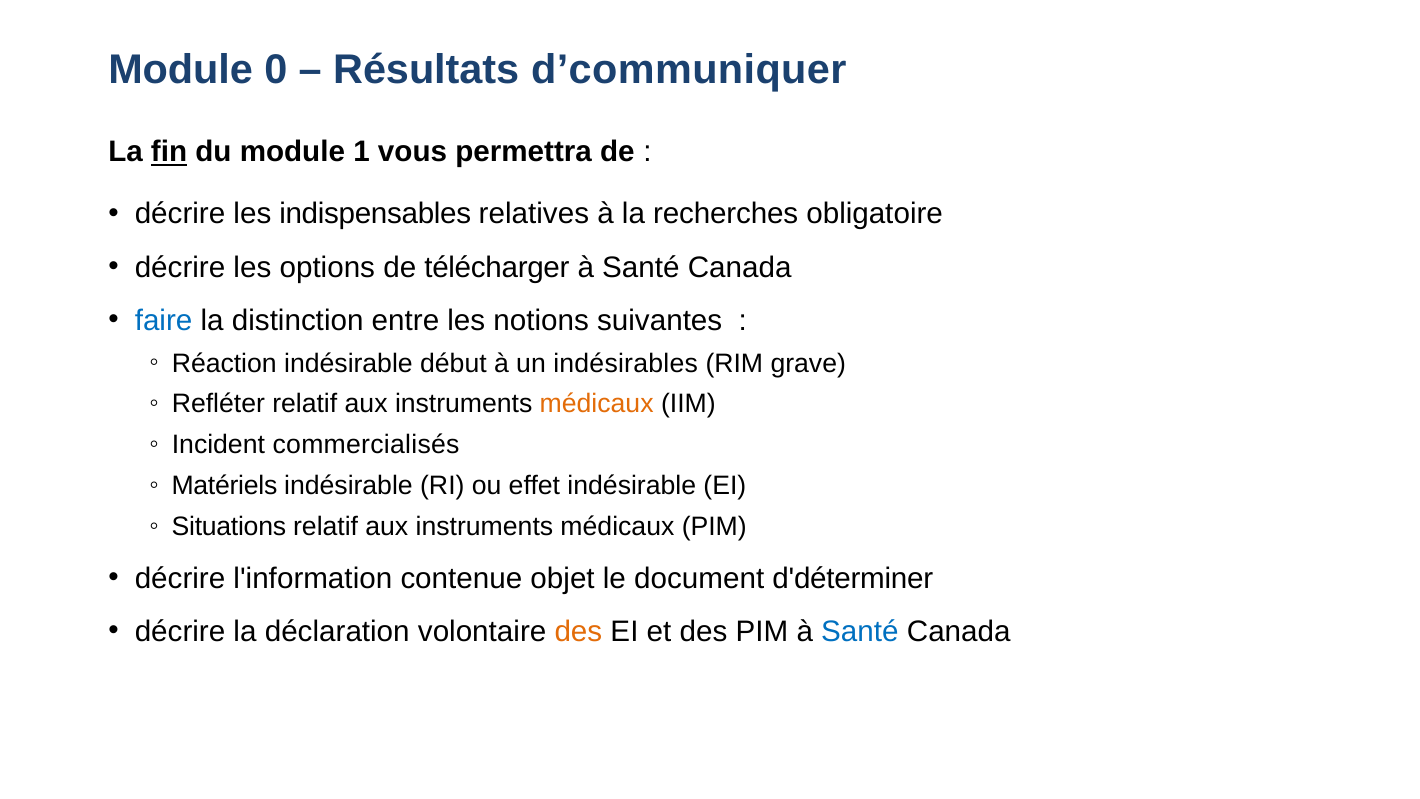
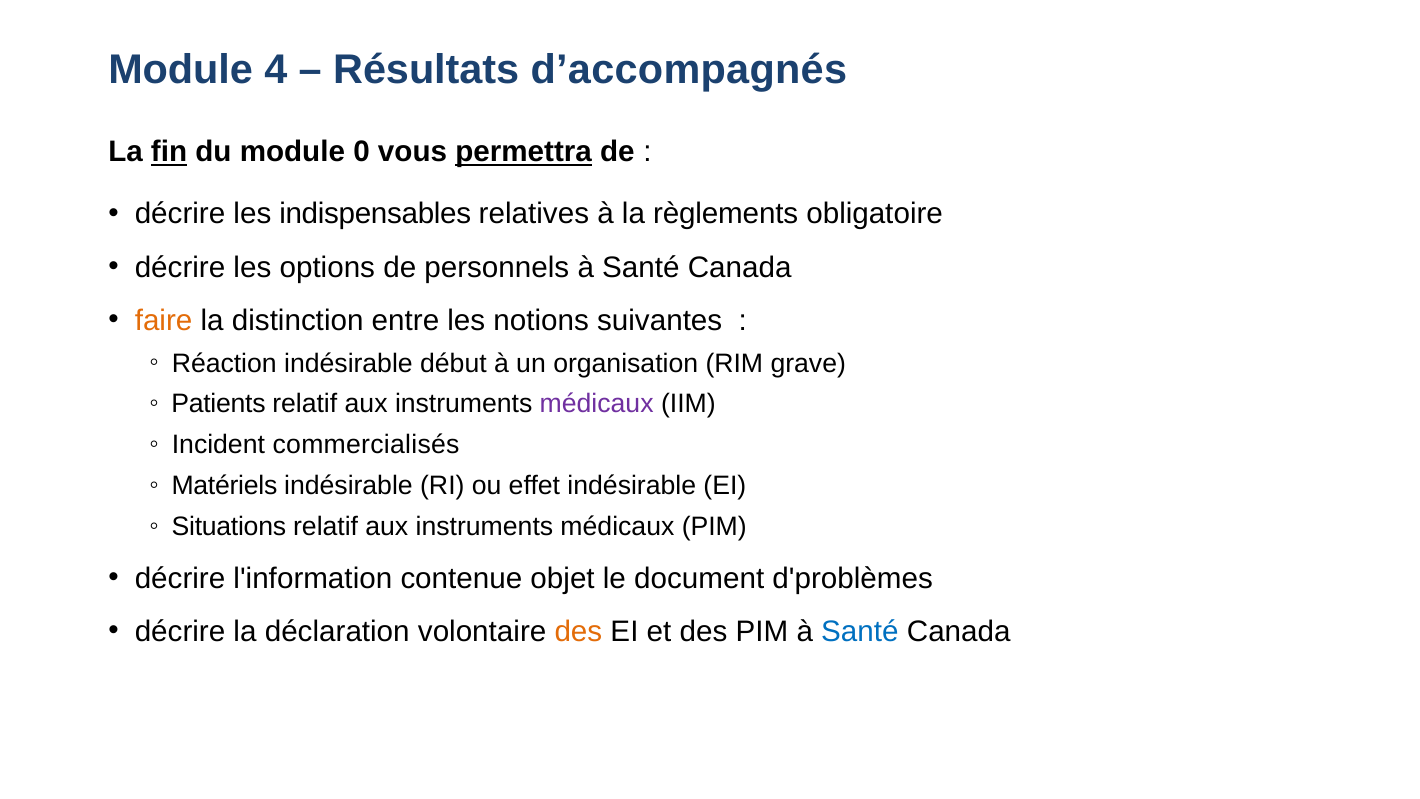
0: 0 -> 4 (276, 70)
d’communiquer: d’communiquer -> d’accompagnés (689, 70)
1: 1 -> 0 (362, 152)
permettra underline: none -> present (524, 152)
recherches: recherches -> règlements (726, 214)
télécharger: télécharger -> personnels (497, 267)
faire colour: blue -> orange (164, 321)
indésirables: indésirables -> organisation (626, 363)
Refléter: Refléter -> Patients (219, 404)
médicaux colour: orange -> purple (597, 404)
d'déterminer: d'déterminer -> d'problèmes (853, 578)
